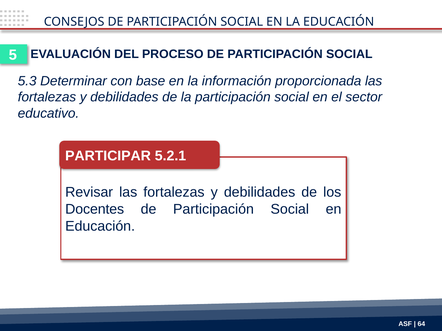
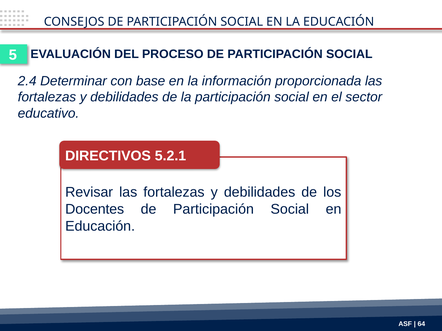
5.3: 5.3 -> 2.4 (27, 81)
PARTICIPAR: PARTICIPAR -> DIRECTIVOS (108, 156)
